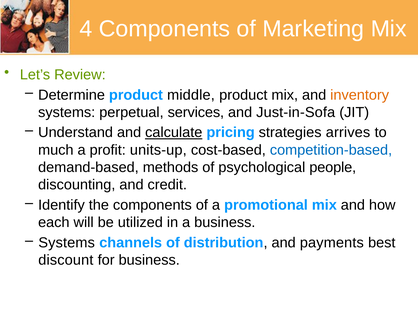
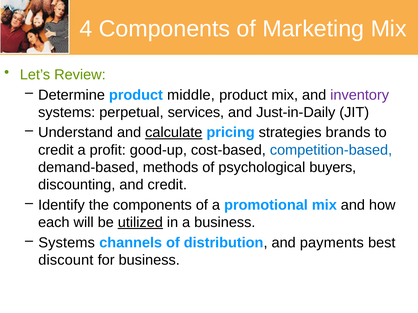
inventory colour: orange -> purple (360, 95)
Just-in-Sofa: Just-in-Sofa -> Just-in-Daily (296, 112)
arrives: arrives -> brands (348, 133)
much: much -> credit (56, 150)
units-up: units-up -> good-up (158, 150)
people: people -> buyers (333, 168)
utilized underline: none -> present (140, 223)
